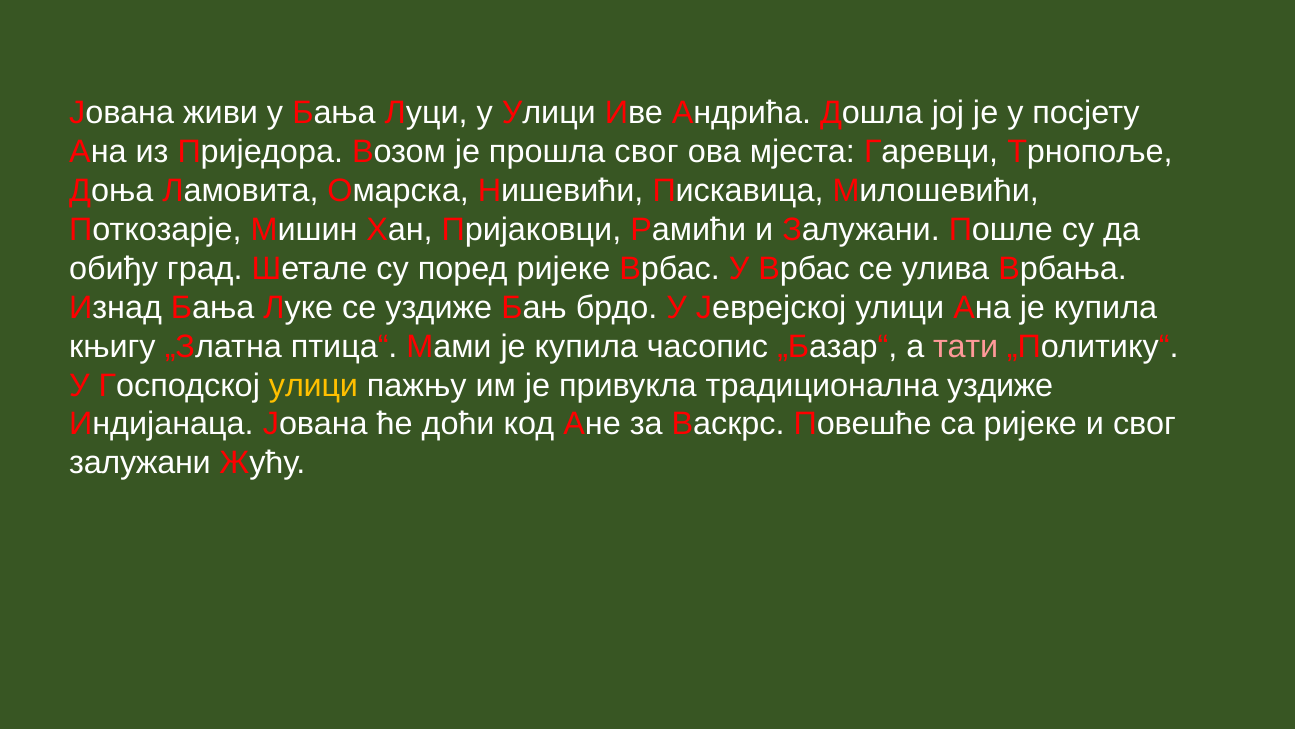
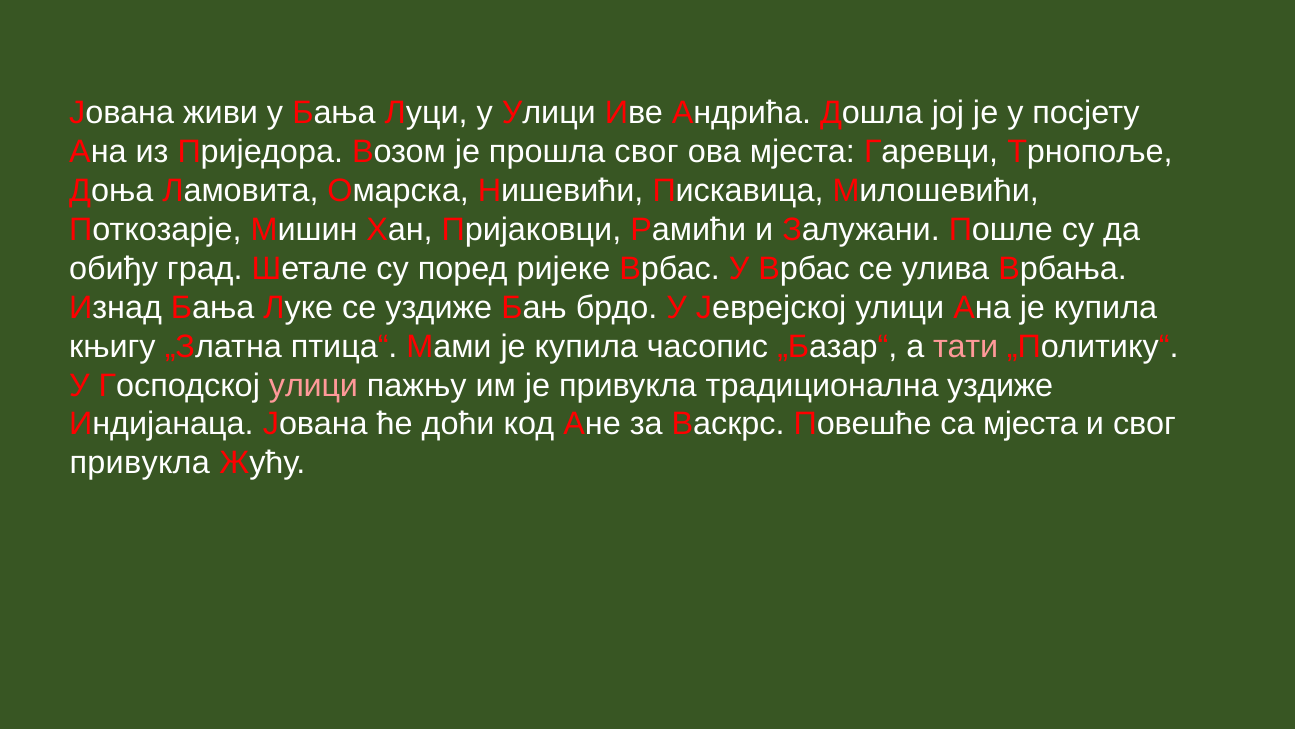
улици colour: yellow -> pink (314, 385)
са ријеке: ријеке -> мјеста (1030, 424)
залужани: залужани -> привукла (140, 463)
